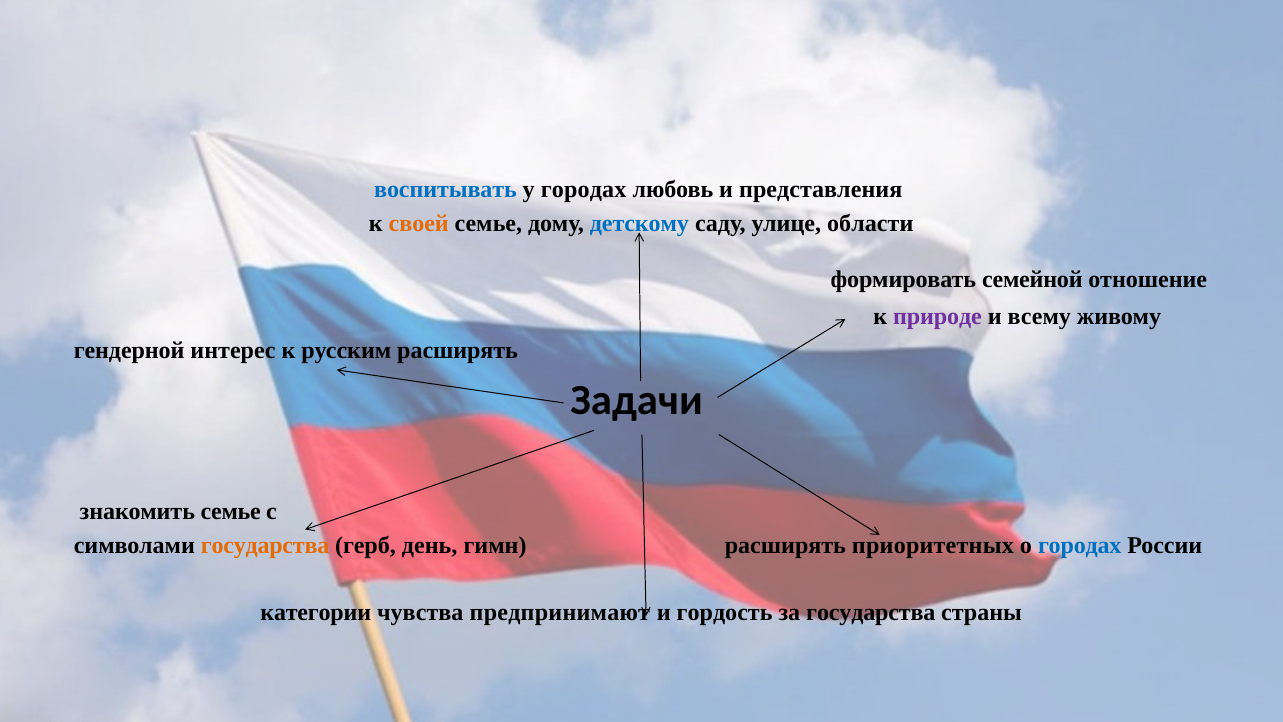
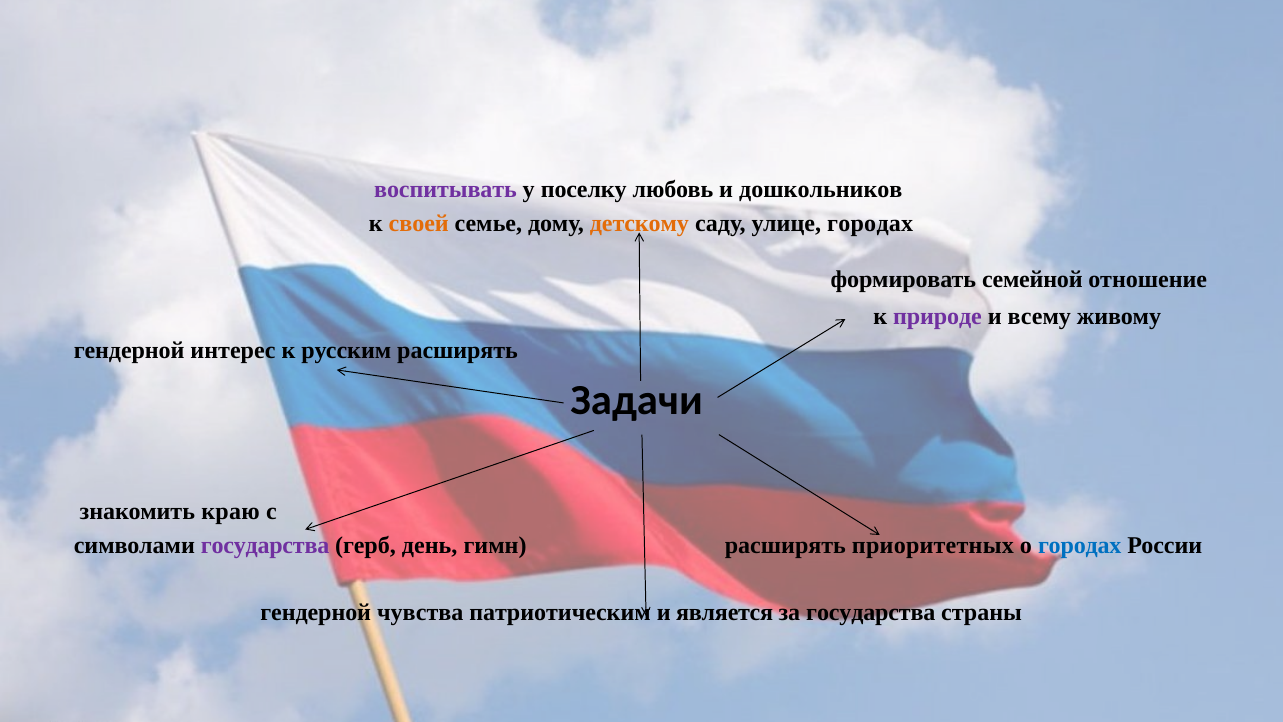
воспитывать colour: blue -> purple (445, 189)
у городах: городах -> поселку (584, 189)
представления: представления -> дошкольников (821, 189)
детскому colour: blue -> orange (639, 223)
улице области: области -> городах (870, 223)
знакомить семье: семье -> краю (231, 511)
государства colour: orange -> purple (265, 545)
категории: категории -> гендерной (316, 612)
предпринимают: предпринимают -> патриотическим (560, 612)
гордость: гордость -> является (725, 612)
